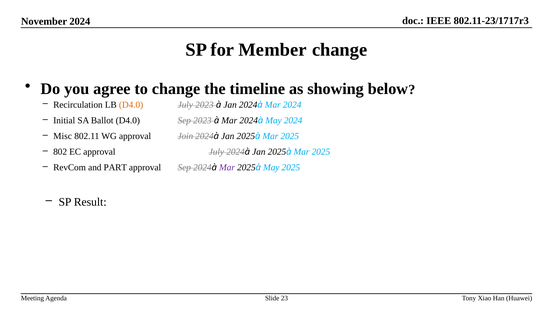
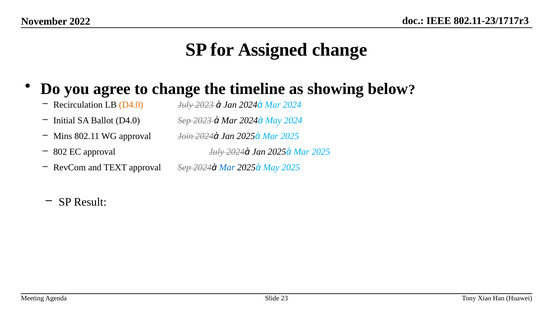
2024: 2024 -> 2022 (80, 21)
Member: Member -> Assigned (273, 50)
Misc: Misc -> Mins (63, 136)
PART: PART -> TEXT (115, 168)
Mar colour: purple -> blue (227, 168)
